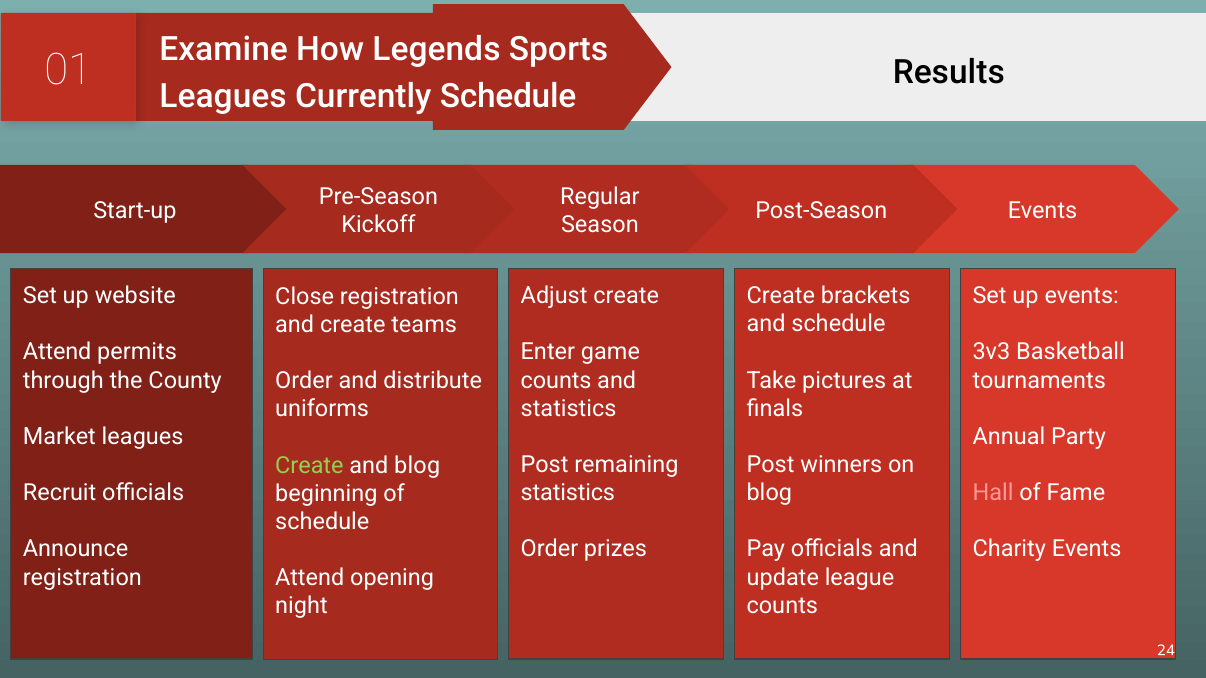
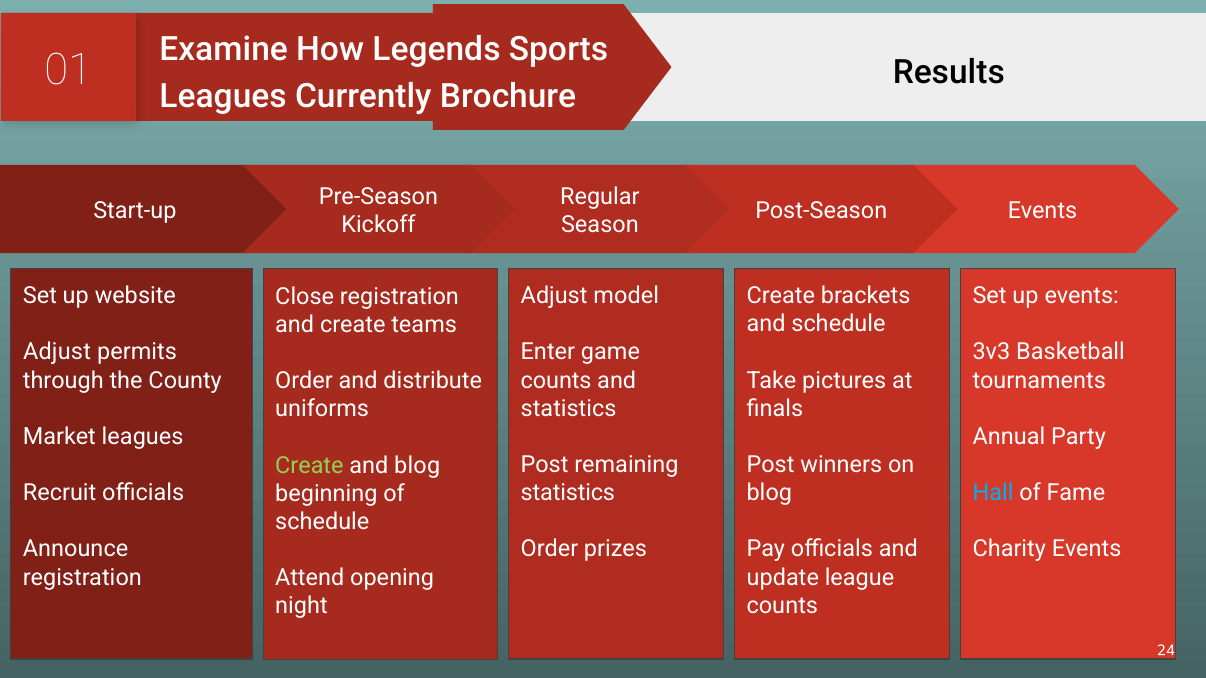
Currently Schedule: Schedule -> Brochure (508, 96)
Adjust create: create -> model (626, 296)
Attend: Attend -> Adjust (57, 352)
Hall colour: pink -> light blue (993, 493)
